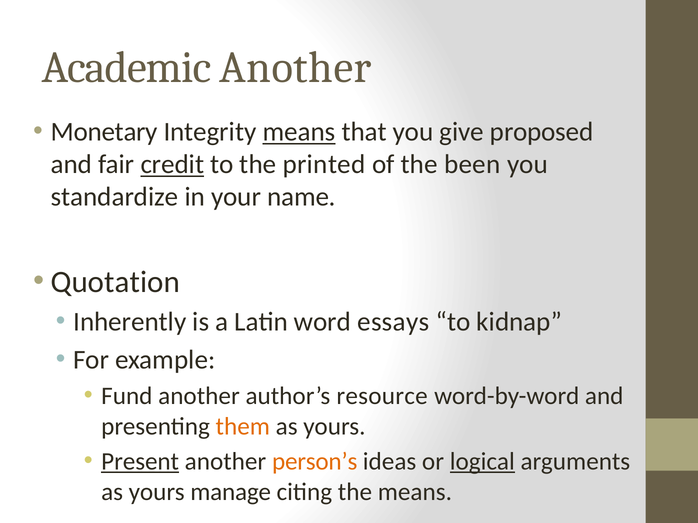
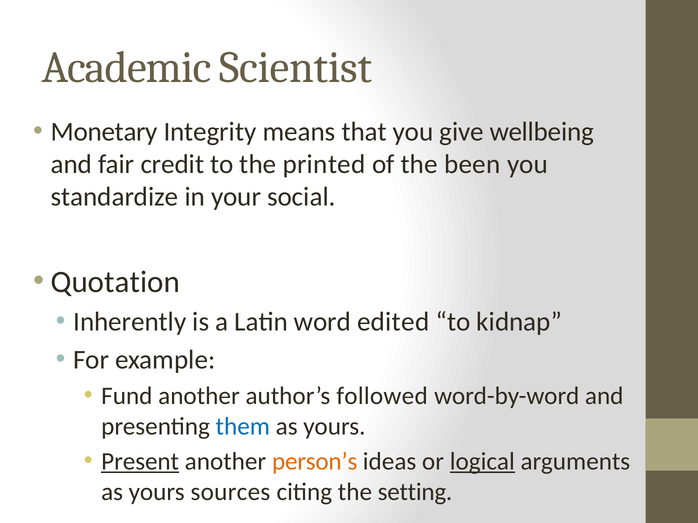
Academic Another: Another -> Scientist (296, 68)
means underline: present -> none (299, 132)
proposed: proposed -> wellbeing (542, 132)
credit underline: present -> none (172, 165)
name: name -> social (301, 197)
essays: essays -> edited (393, 322)
resource: resource -> followed (382, 396)
them colour: orange -> blue (243, 427)
manage: manage -> sources (230, 492)
the means: means -> setting (415, 492)
